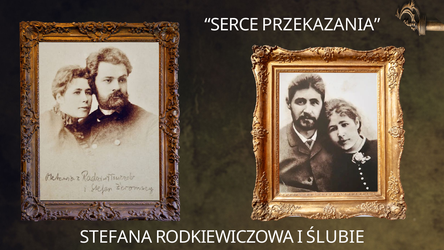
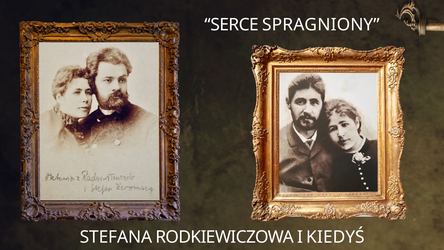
PRZEKAZANIA: PRZEKAZANIA -> SPRAGNIONY (321, 25)
ŚLUBIE: ŚLUBIE -> KIEDYŚ (336, 237)
